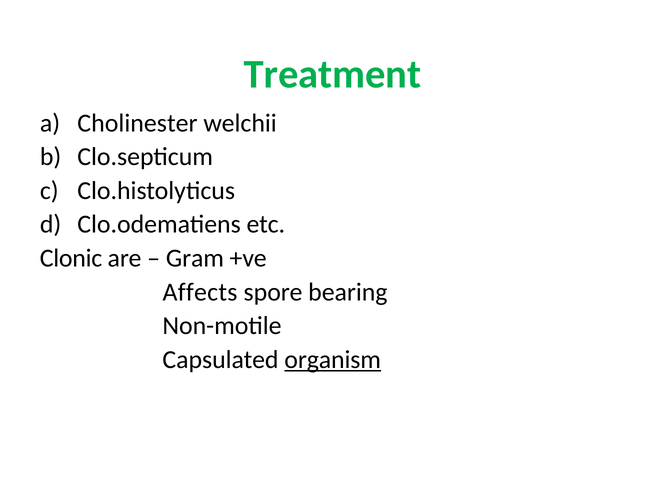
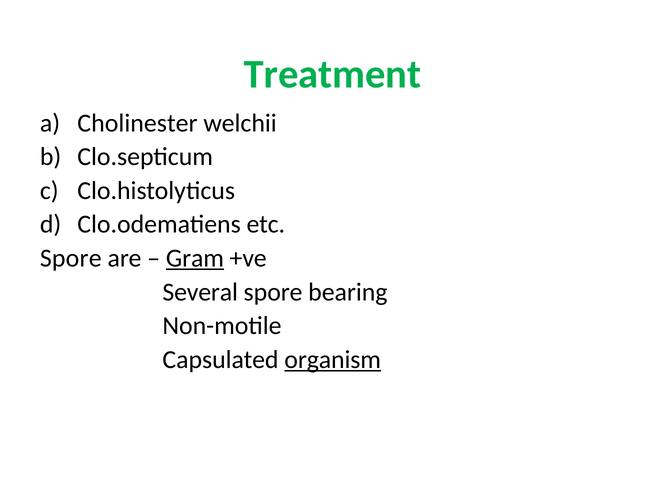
Clonic: Clonic -> Spore (71, 258)
Gram underline: none -> present (195, 258)
Affects: Affects -> Several (200, 292)
